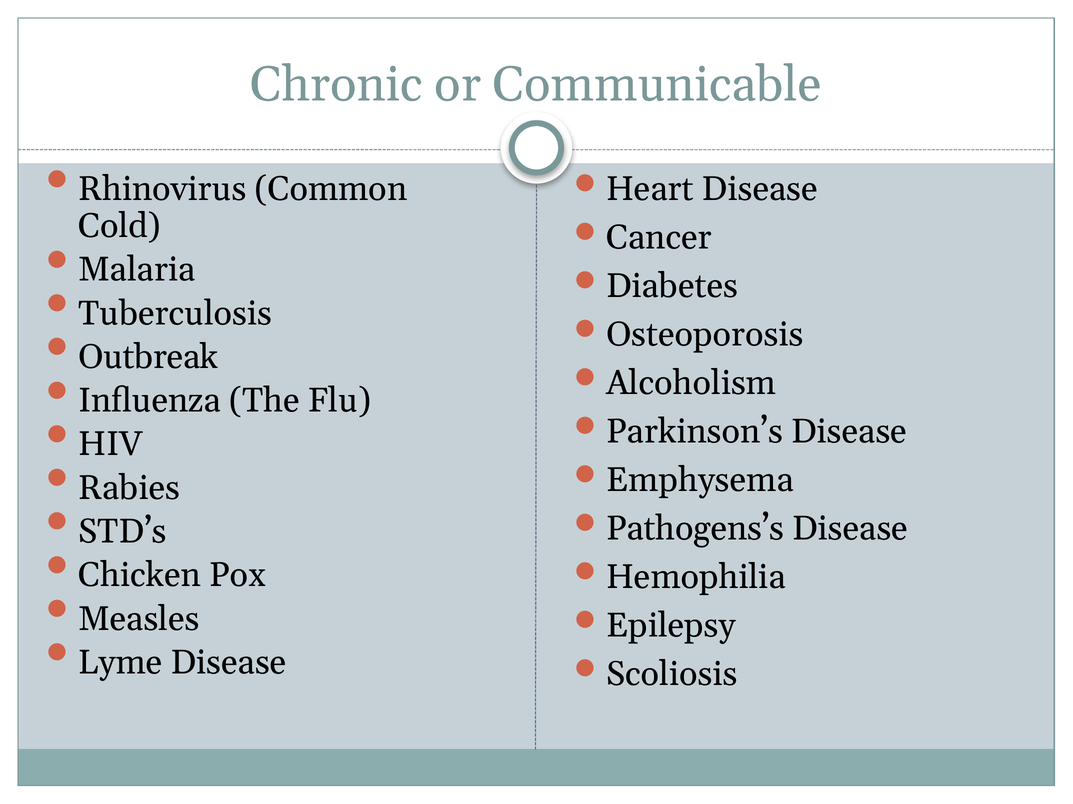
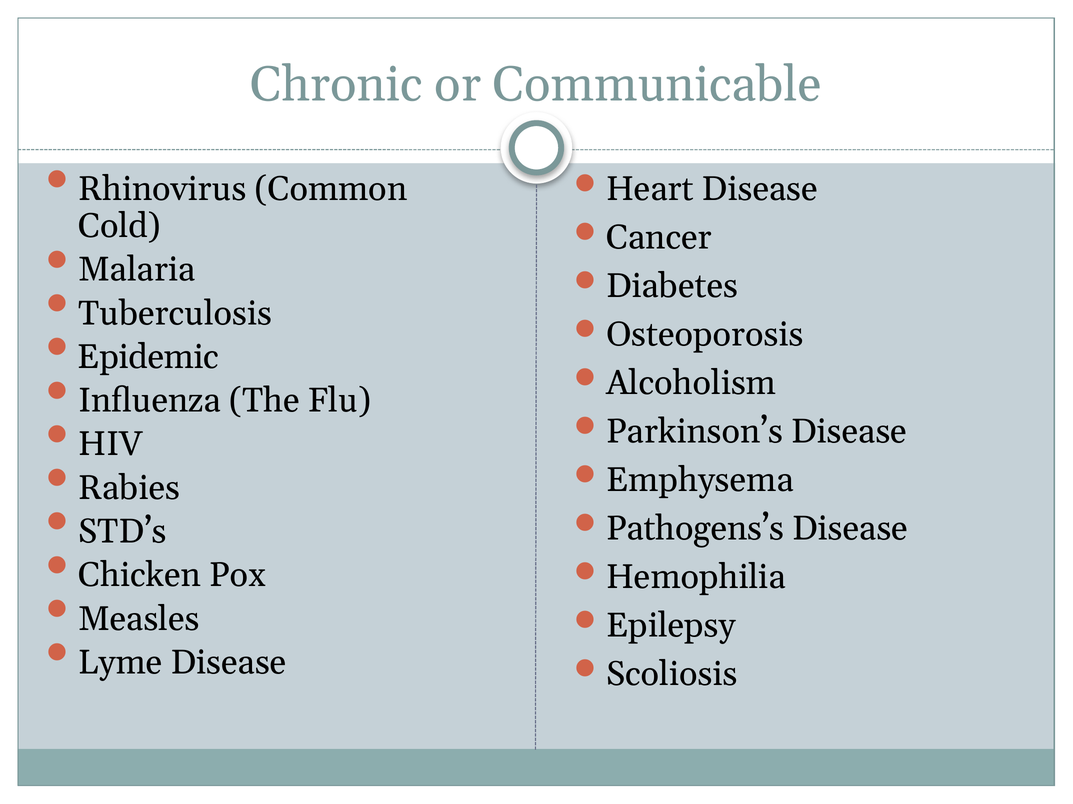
Outbreak: Outbreak -> Epidemic (148, 357)
